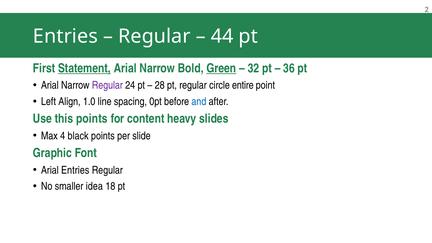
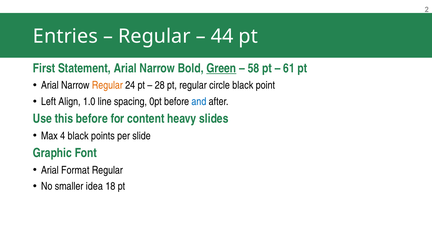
Statement underline: present -> none (84, 68)
32: 32 -> 58 (253, 68)
36: 36 -> 61 (289, 68)
Regular colour: purple -> orange (107, 85)
circle entire: entire -> black (243, 85)
this points: points -> before (92, 119)
Arial Entries: Entries -> Format (75, 170)
